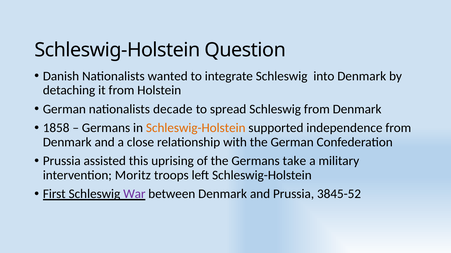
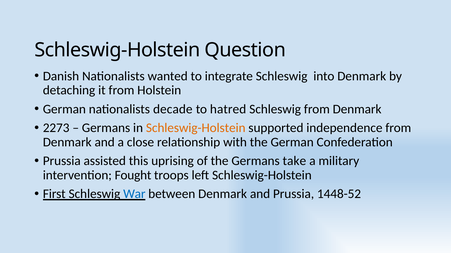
spread: spread -> hatred (228, 109)
1858: 1858 -> 2273 (56, 128)
Moritz: Moritz -> Fought (133, 176)
War colour: purple -> blue (134, 195)
3845-52: 3845-52 -> 1448-52 (339, 195)
